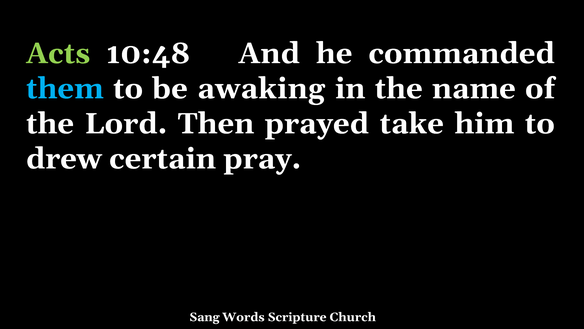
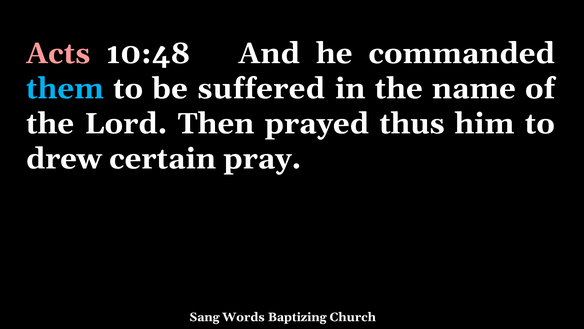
Acts colour: light green -> pink (58, 53)
awaking: awaking -> suffered (261, 88)
take: take -> thus (412, 124)
Scripture: Scripture -> Baptizing (297, 317)
